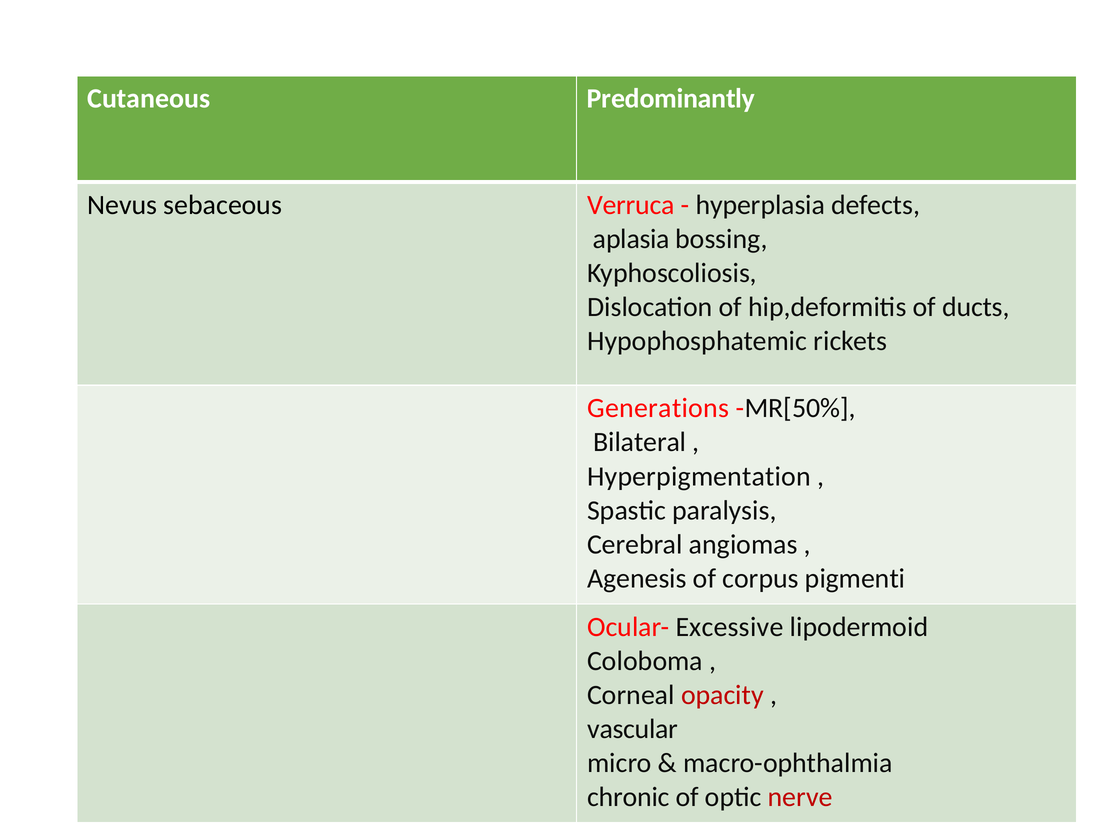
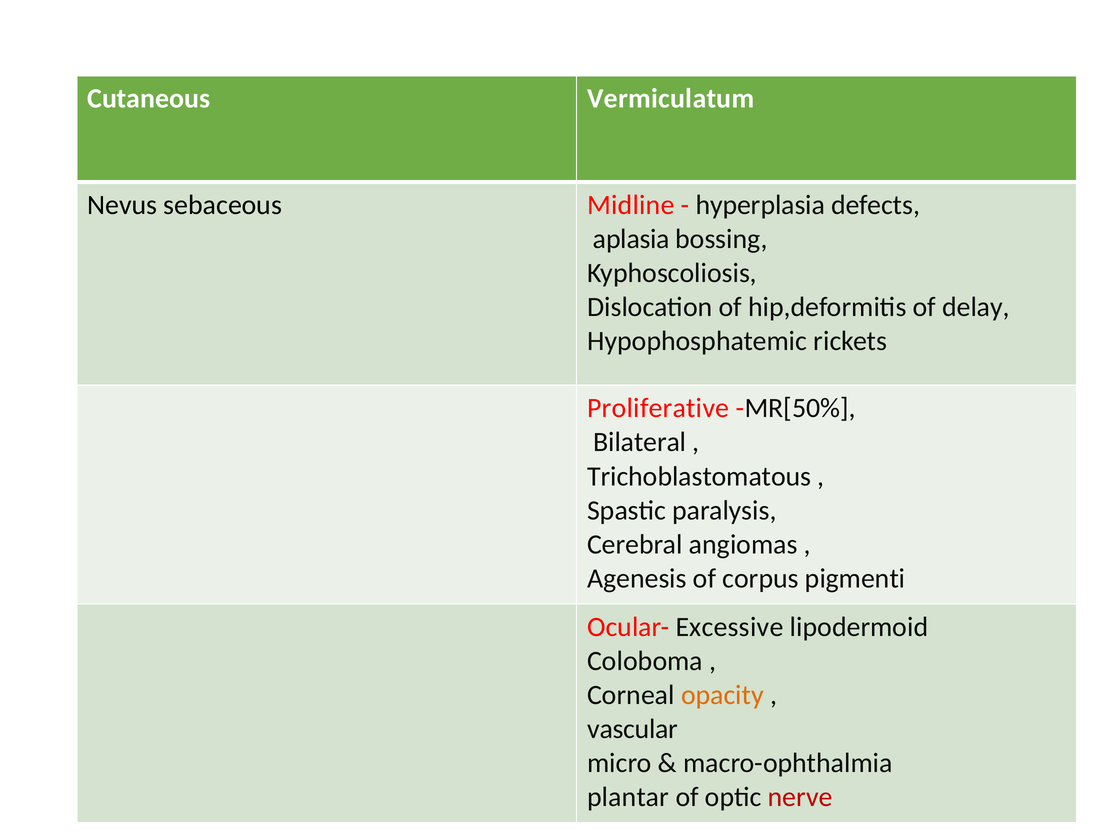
Predominantly: Predominantly -> Vermiculatum (671, 99)
Verruca: Verruca -> Midline (631, 205)
ducts: ducts -> delay (976, 307)
Generations: Generations -> Proliferative (658, 408)
Hyperpigmentation: Hyperpigmentation -> Trichoblastomatous (699, 476)
opacity colour: red -> orange (722, 695)
chronic: chronic -> plantar (628, 797)
